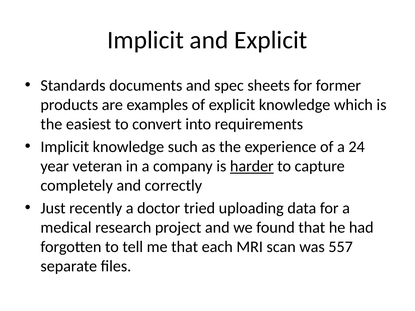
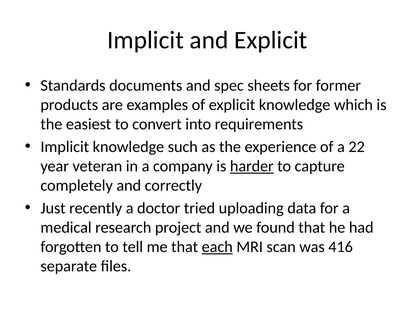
24: 24 -> 22 (357, 147)
each underline: none -> present (217, 247)
557: 557 -> 416 (341, 247)
